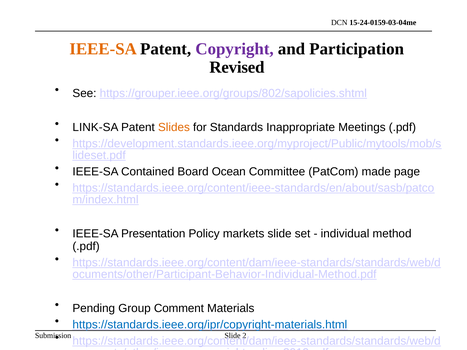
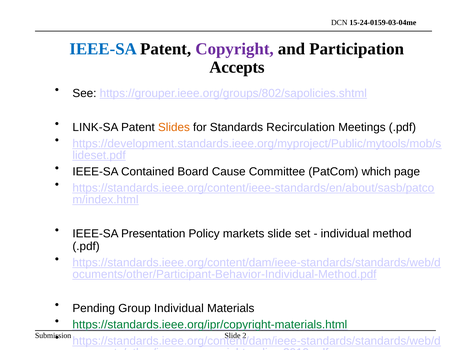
IEEE-SA colour: orange -> blue (103, 49)
Revised: Revised -> Accepts (237, 67)
Inappropriate: Inappropriate -> Recirculation (301, 127)
Ocean: Ocean -> Cause (229, 172)
made: made -> which (376, 172)
Group Comment: Comment -> Individual (179, 309)
https://standards.ieee.org/ipr/copyright-materials.html colour: blue -> green (210, 325)
